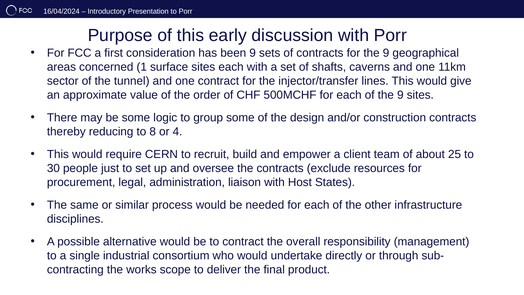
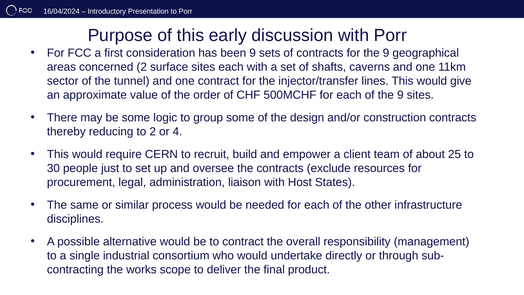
concerned 1: 1 -> 2 (142, 67)
to 8: 8 -> 2 (153, 132)
